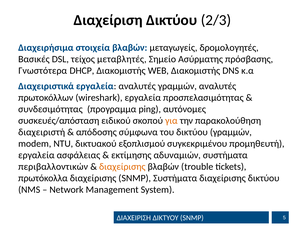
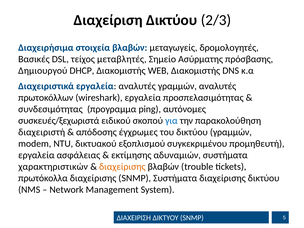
Γνωστότερα: Γνωστότερα -> Δημιουργού (43, 71)
συσκευές/απόσταση: συσκευές/απόσταση -> συσκευές/ξεχωριστά (59, 121)
για colour: orange -> blue (171, 121)
σύμφωνα: σύμφωνα -> έγχρωμες (138, 132)
περιβαλλοντικών: περιβαλλοντικών -> χαρακτηριστικών (53, 167)
